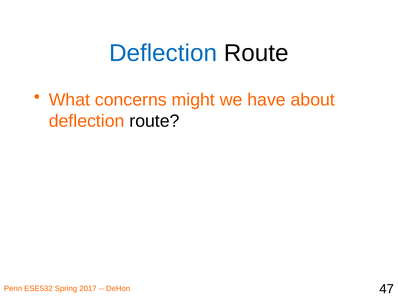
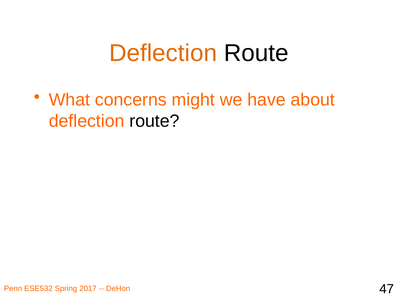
Deflection colour: blue -> orange (163, 53)
